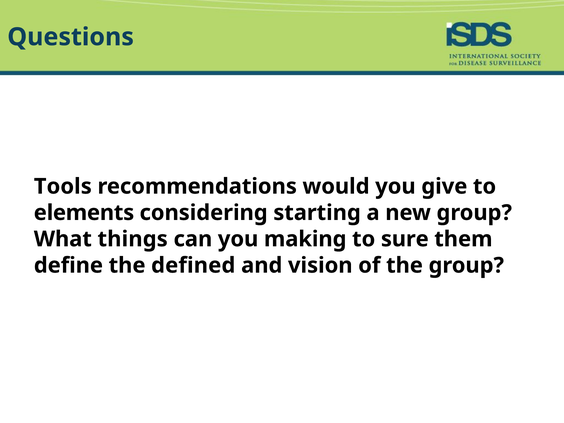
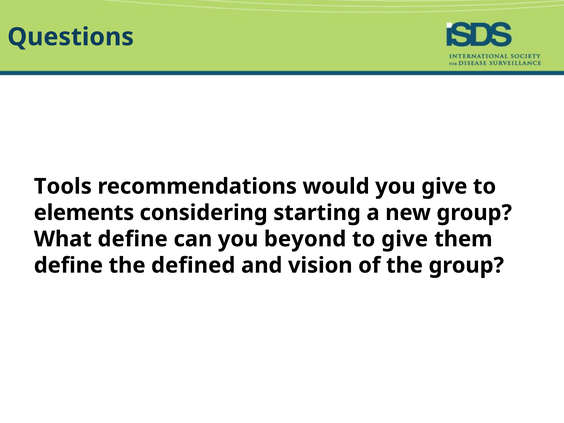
What things: things -> define (133, 239)
making: making -> beyond (305, 239)
to sure: sure -> give (405, 239)
